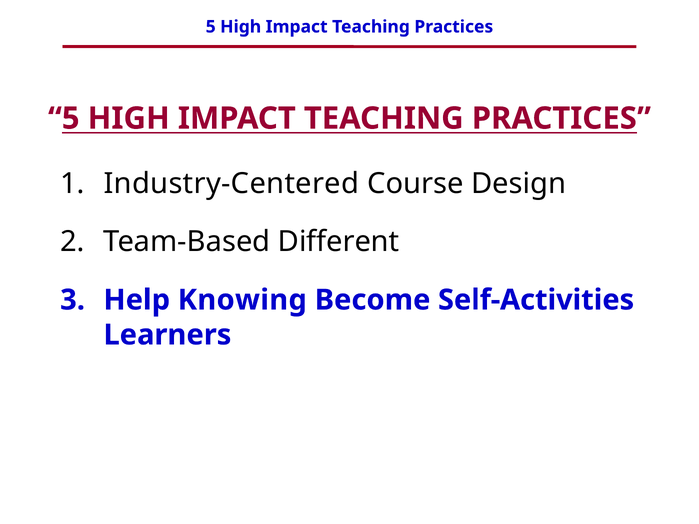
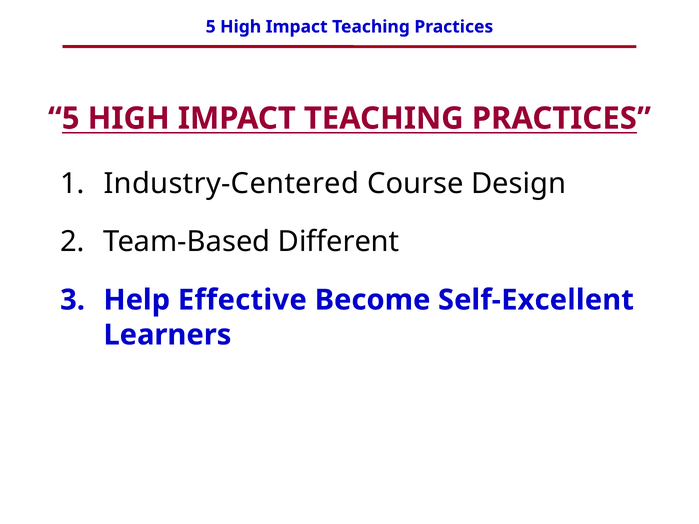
Knowing: Knowing -> Effective (242, 300)
Self-Activities: Self-Activities -> Self-Excellent (536, 300)
